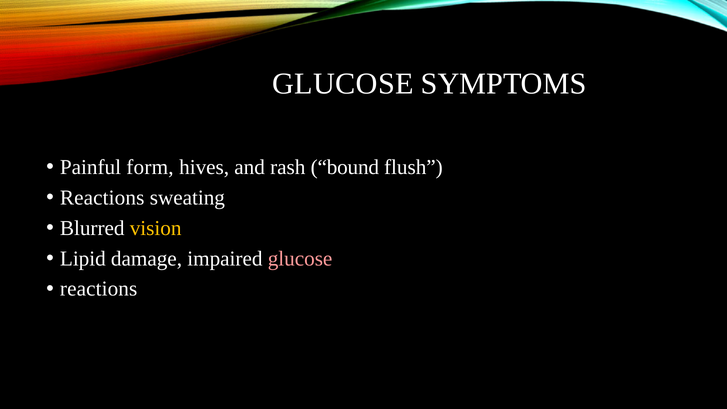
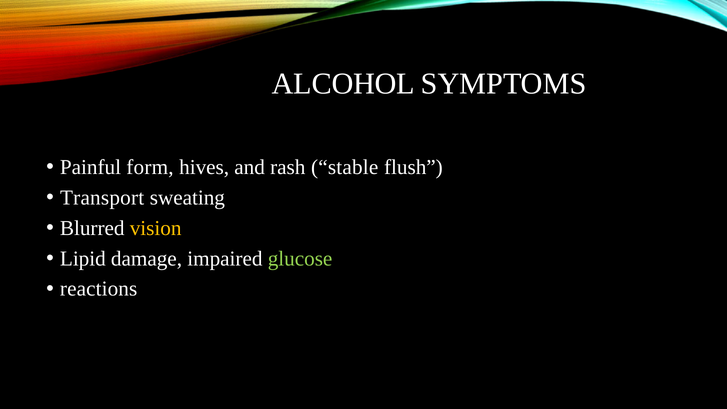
GLUCOSE: GLUCOSE -> ALCOHOL (343, 84)
bound: bound -> stable (345, 167)
Reactions: Reactions -> Transport (102, 198)
glucose colour: pink -> light green (300, 258)
